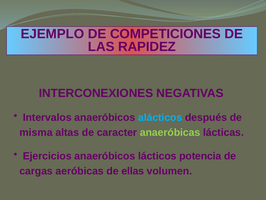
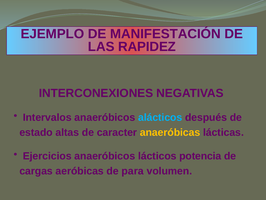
COMPETICIONES: COMPETICIONES -> MANIFESTACIÓN (165, 34)
misma: misma -> estado (36, 132)
anaeróbicas colour: light green -> yellow (170, 132)
ellas: ellas -> para (133, 171)
